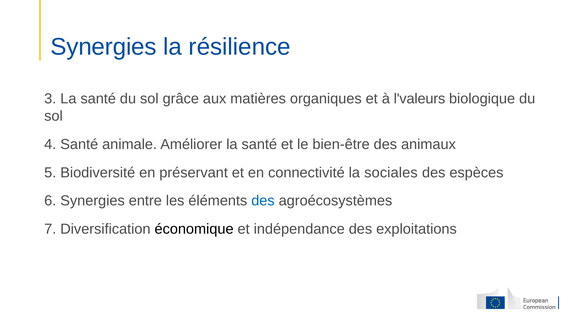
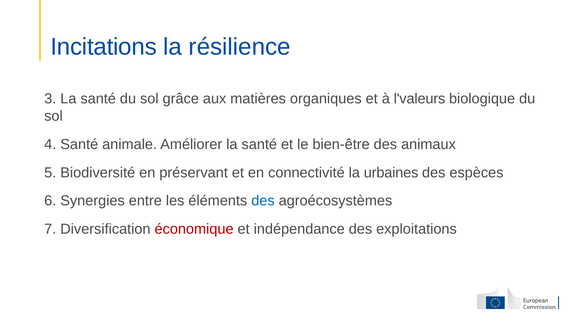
Synergies: Synergies -> Incitations (104, 47)
sociales: sociales -> urbaines (391, 173)
économique colour: black -> red (194, 229)
